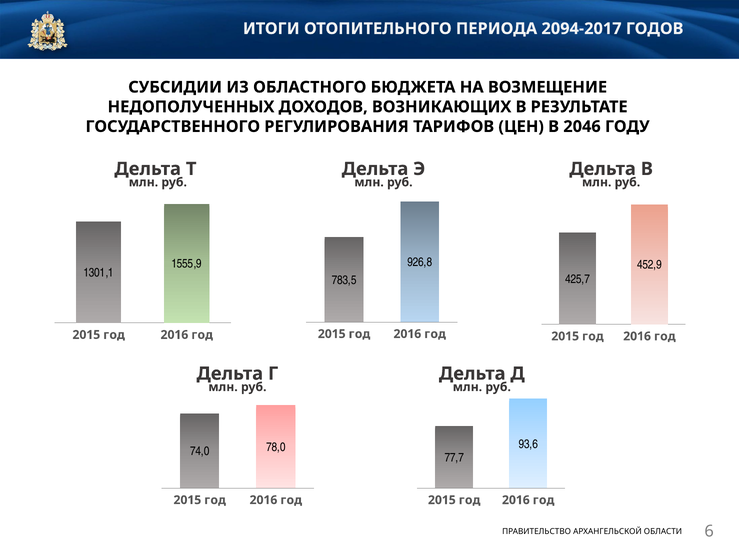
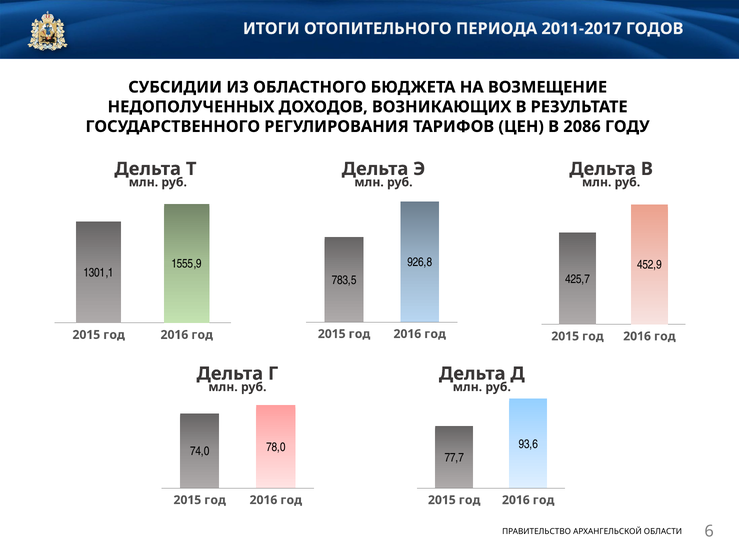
2094-2017: 2094-2017 -> 2011-2017 (582, 29)
2046: 2046 -> 2086 (582, 127)
